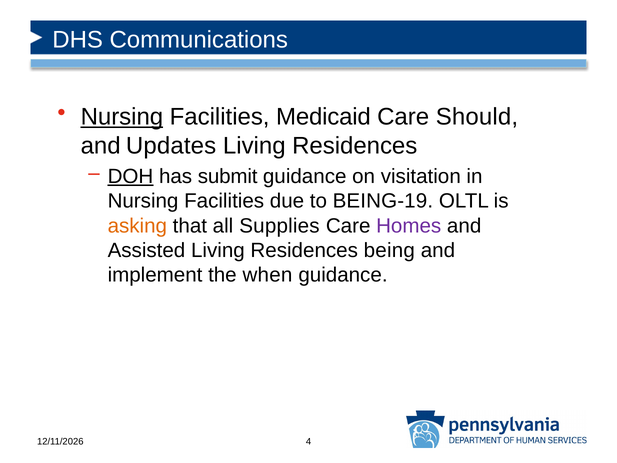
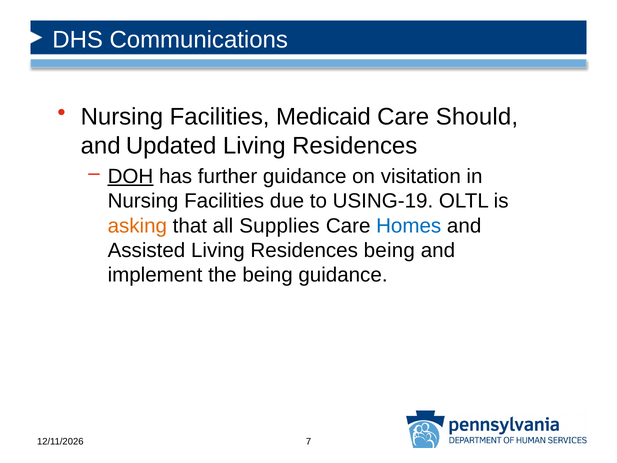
Nursing underline: present -> none (122, 117)
Updates: Updates -> Updated (171, 146)
submit: submit -> further (228, 176)
BEING-19: BEING-19 -> USING-19 (383, 201)
Homes colour: purple -> blue (409, 226)
the when: when -> being (268, 275)
4: 4 -> 7 (308, 441)
